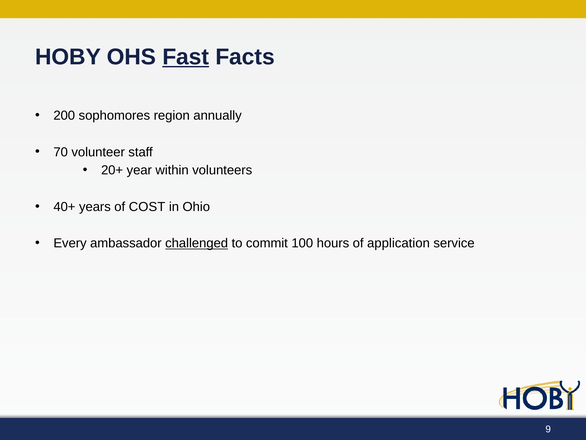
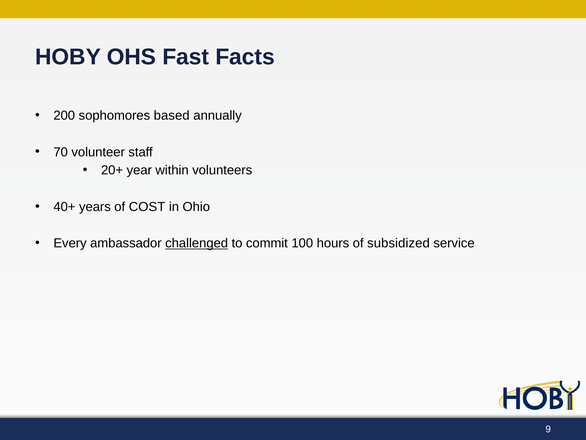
Fast underline: present -> none (186, 57)
region: region -> based (172, 115)
application: application -> subsidized (398, 243)
